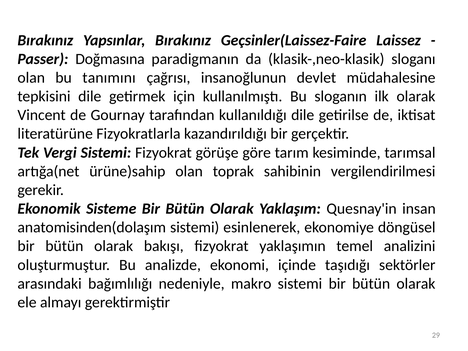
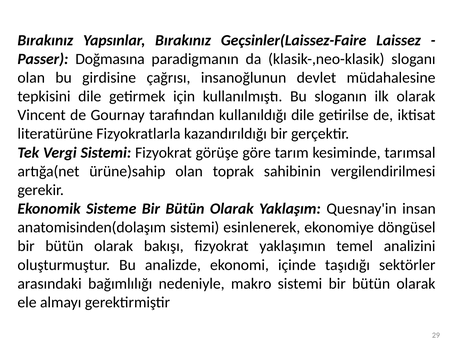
tanımını: tanımını -> girdisine (109, 78)
